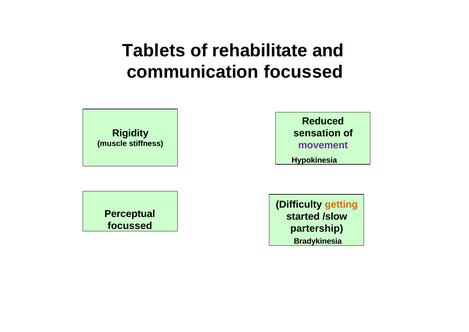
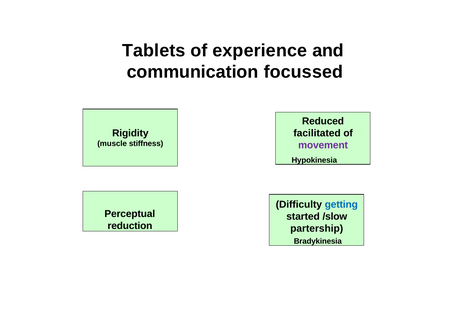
rehabilitate: rehabilitate -> experience (260, 51)
sensation: sensation -> facilitated (317, 133)
getting colour: orange -> blue (341, 204)
focussed: focussed -> reduction (130, 226)
